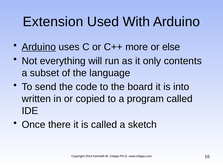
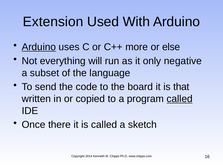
contents: contents -> negative (183, 61)
into: into -> that (181, 86)
called underline: none -> present (180, 98)
